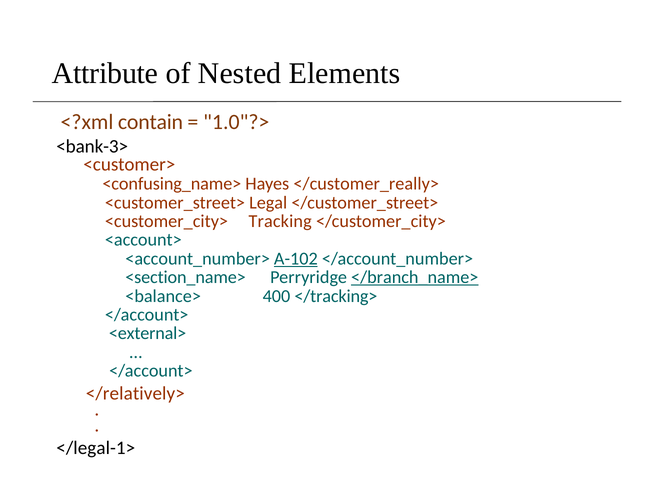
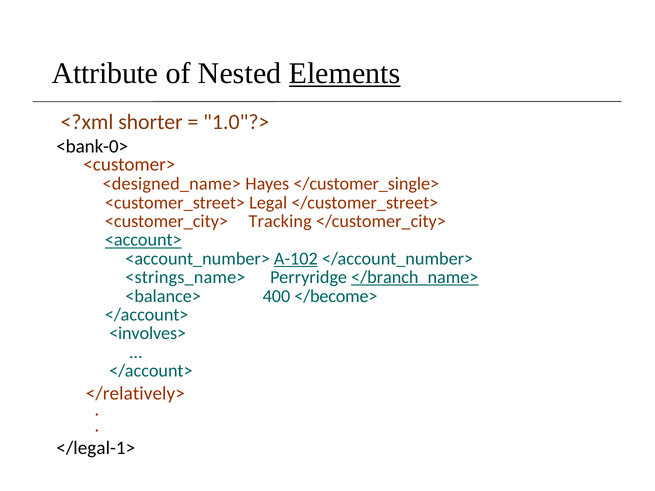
Elements underline: none -> present (345, 73)
contain: contain -> shorter (150, 122)
<bank-3>: <bank-3> -> <bank-0> (92, 147)
<confusing_name>: <confusing_name> -> <designed_name> (172, 184)
</customer_really>: </customer_really> -> </customer_single> (366, 184)
<account> underline: none -> present (143, 240)
<section_name>: <section_name> -> <strings_name> (185, 277)
</tracking>: </tracking> -> </become> (336, 296)
<external>: <external> -> <involves> (148, 334)
